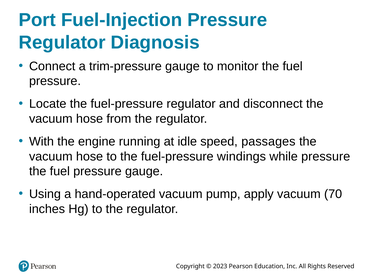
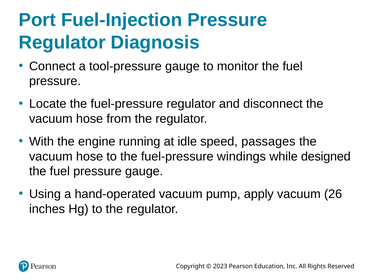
trim-pressure: trim-pressure -> tool-pressure (125, 66)
while pressure: pressure -> designed (326, 156)
70: 70 -> 26 (333, 194)
